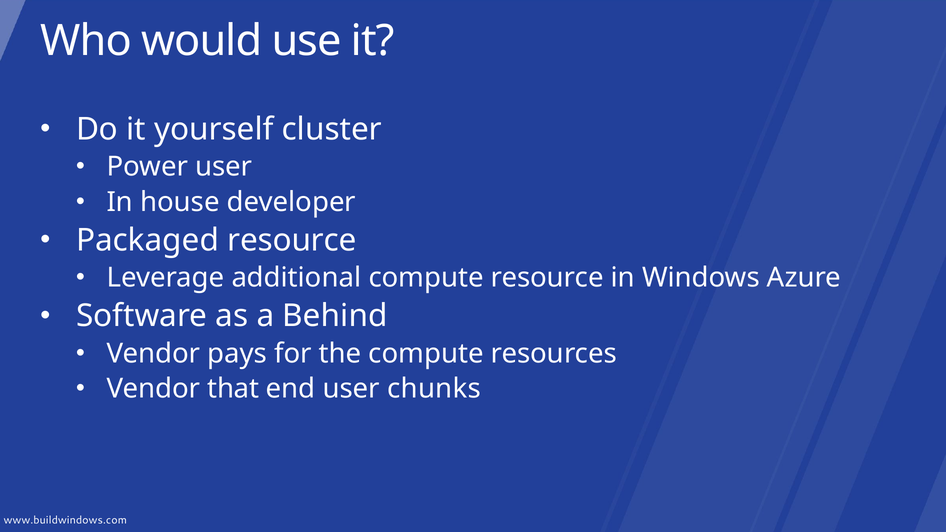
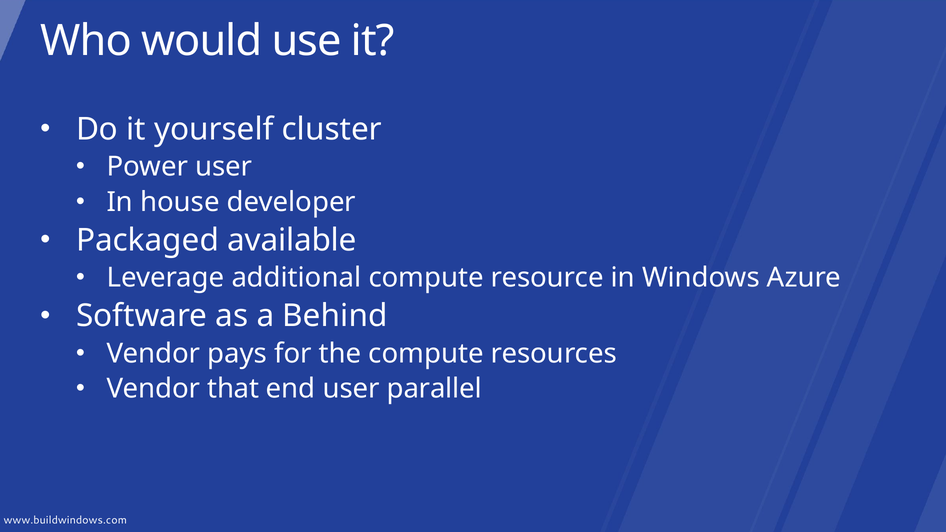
Packaged resource: resource -> available (292, 240)
chunks: chunks -> parallel (434, 389)
